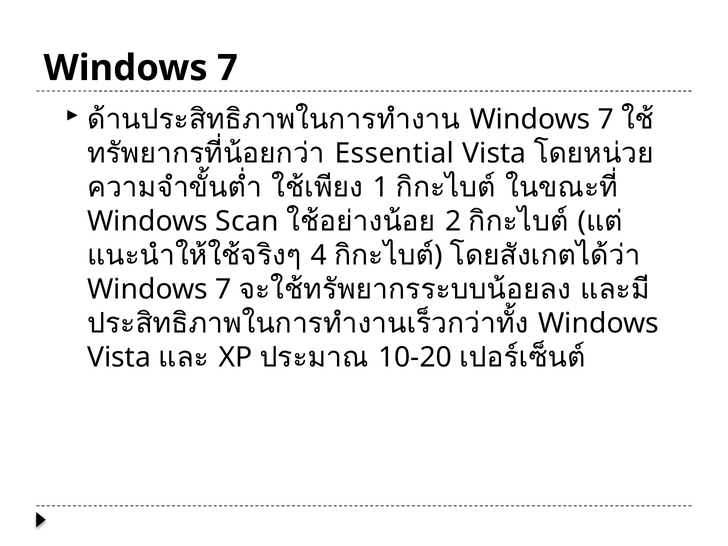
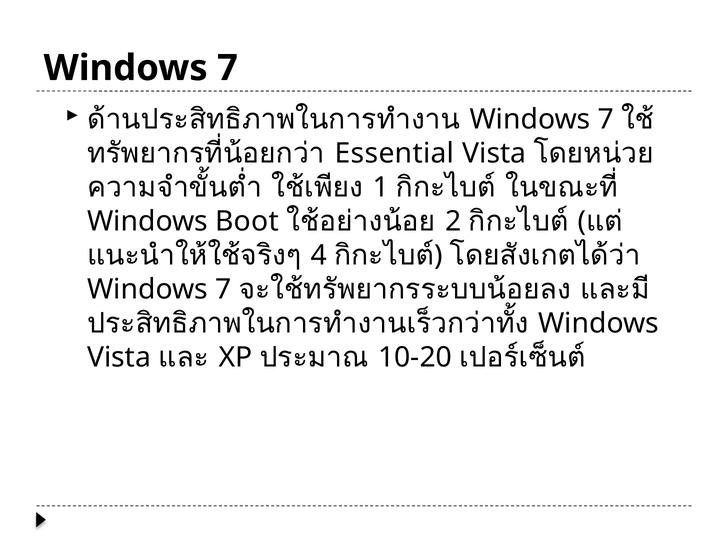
Scan: Scan -> Boot (247, 222)
